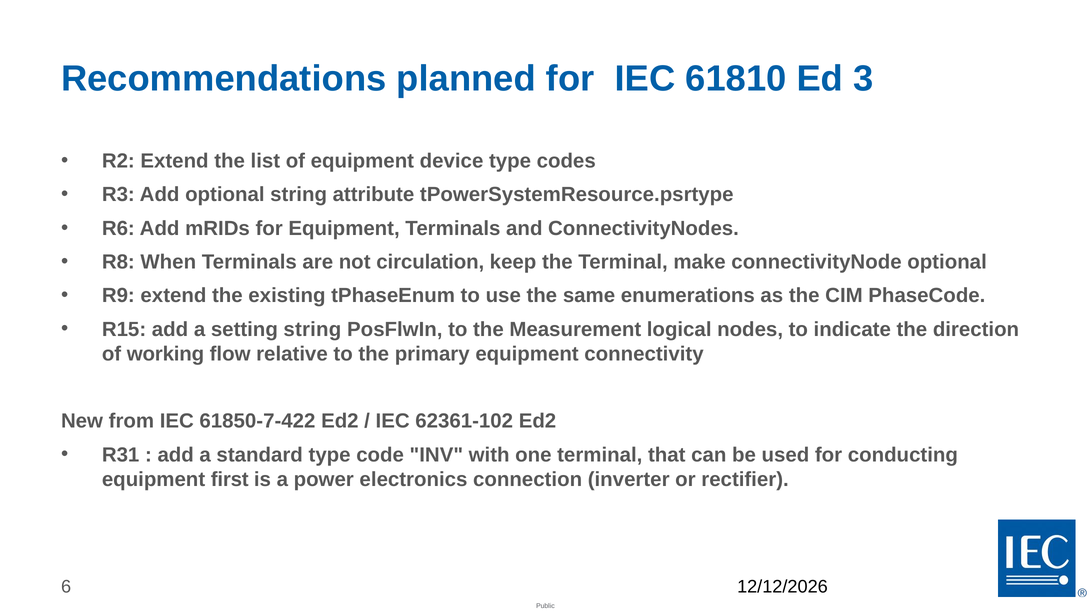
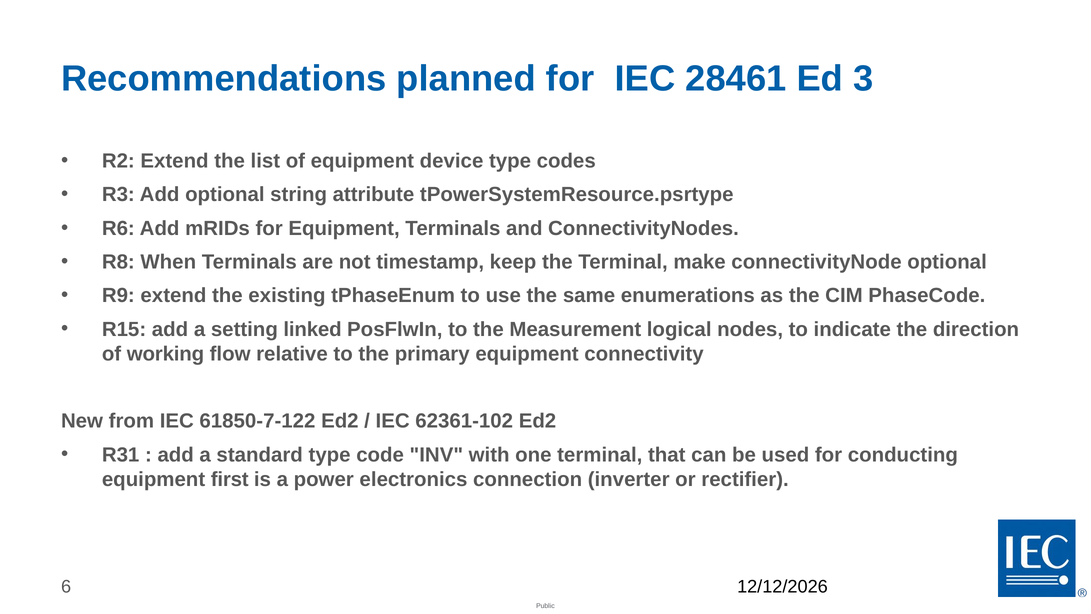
61810: 61810 -> 28461 (736, 79)
circulation: circulation -> timestamp (430, 262)
setting string: string -> linked (313, 329)
61850-7-422: 61850-7-422 -> 61850-7-122 (257, 421)
